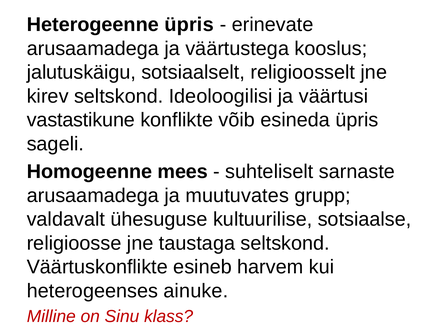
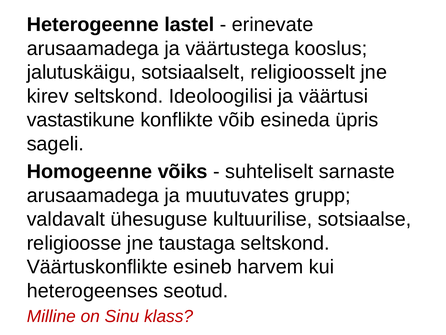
Heterogeenne üpris: üpris -> lastel (189, 25)
mees: mees -> võiks (183, 171)
ainuke: ainuke -> seotud (196, 290)
